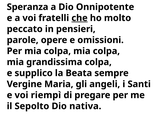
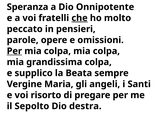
Per underline: none -> present (14, 51)
riempì: riempì -> risorto (46, 95)
nativa: nativa -> destra (85, 106)
